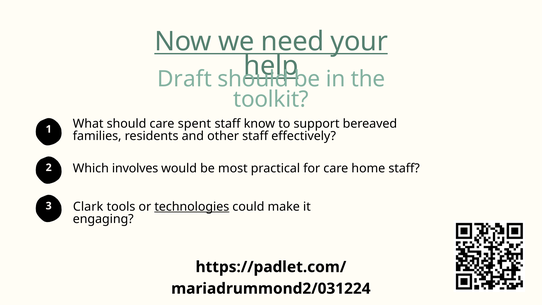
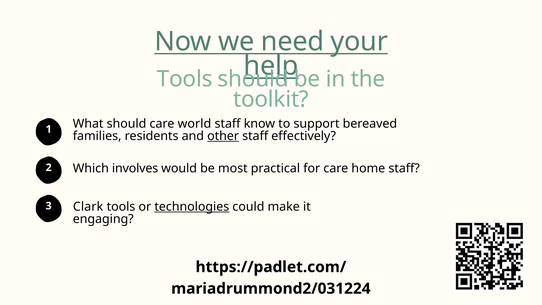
Draft: Draft -> Tools (185, 79)
spent: spent -> world (194, 124)
other underline: none -> present (223, 136)
